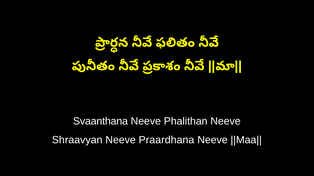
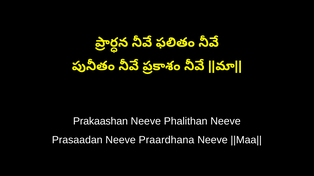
Svaanthana: Svaanthana -> Prakaashan (100, 122)
Shraavyan: Shraavyan -> Prasaadan (77, 140)
